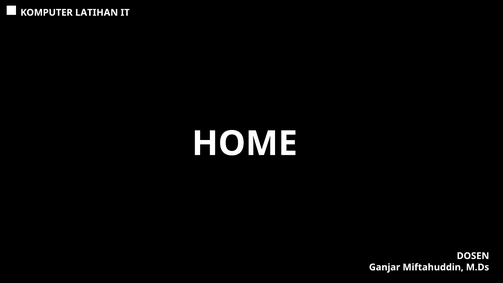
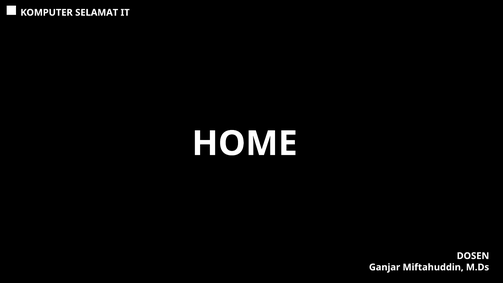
LATIHAN: LATIHAN -> SELAMAT (97, 13)
